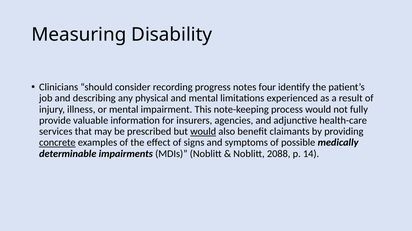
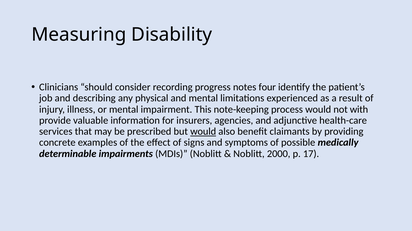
fully: fully -> with (359, 110)
concrete underline: present -> none (57, 143)
2088: 2088 -> 2000 (279, 154)
14: 14 -> 17 (311, 154)
